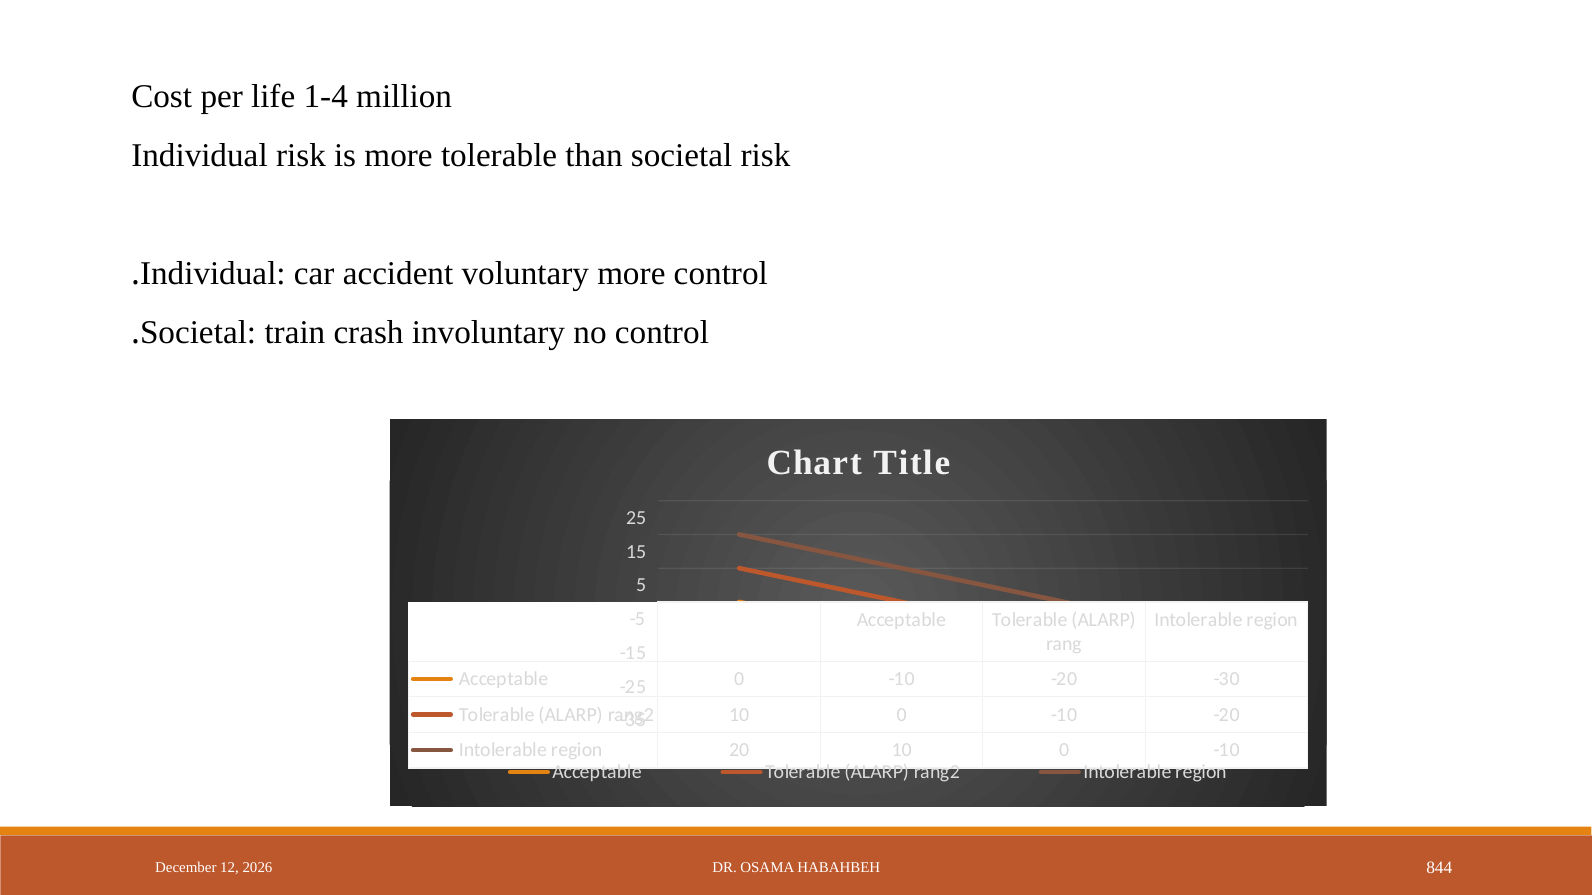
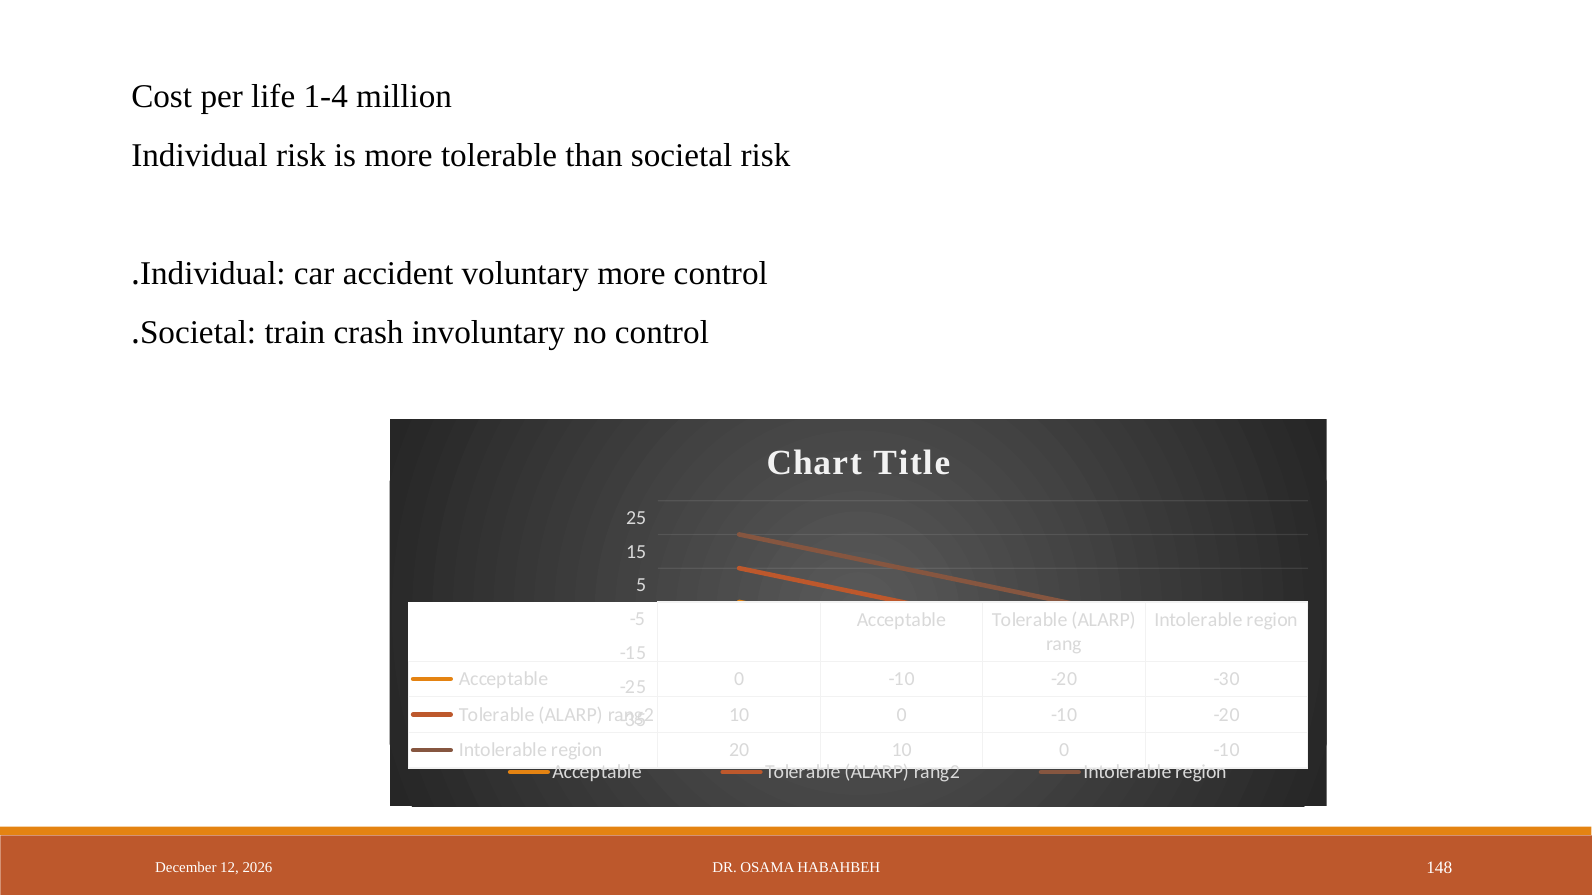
844: 844 -> 148 (1439, 869)
